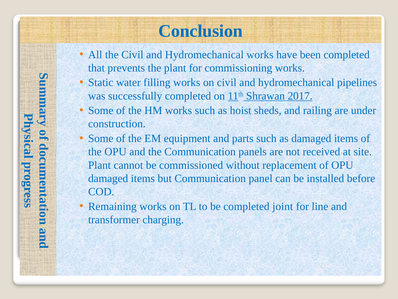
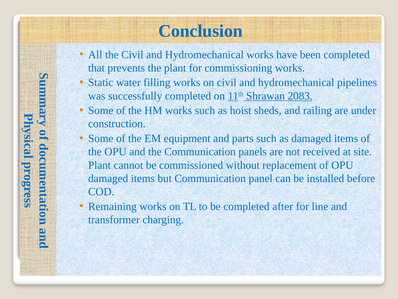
2017: 2017 -> 2083 (300, 96)
joint: joint -> after (283, 206)
